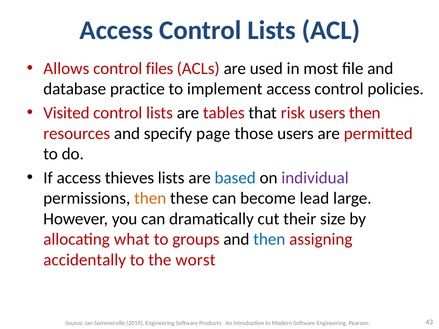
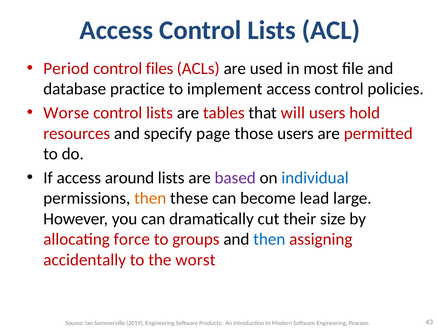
Allows: Allows -> Period (66, 69)
Visited: Visited -> Worse (66, 113)
risk: risk -> will (293, 113)
users then: then -> hold (365, 113)
thieves: thieves -> around (130, 178)
based colour: blue -> purple (235, 178)
individual colour: purple -> blue (315, 178)
what: what -> force (132, 239)
